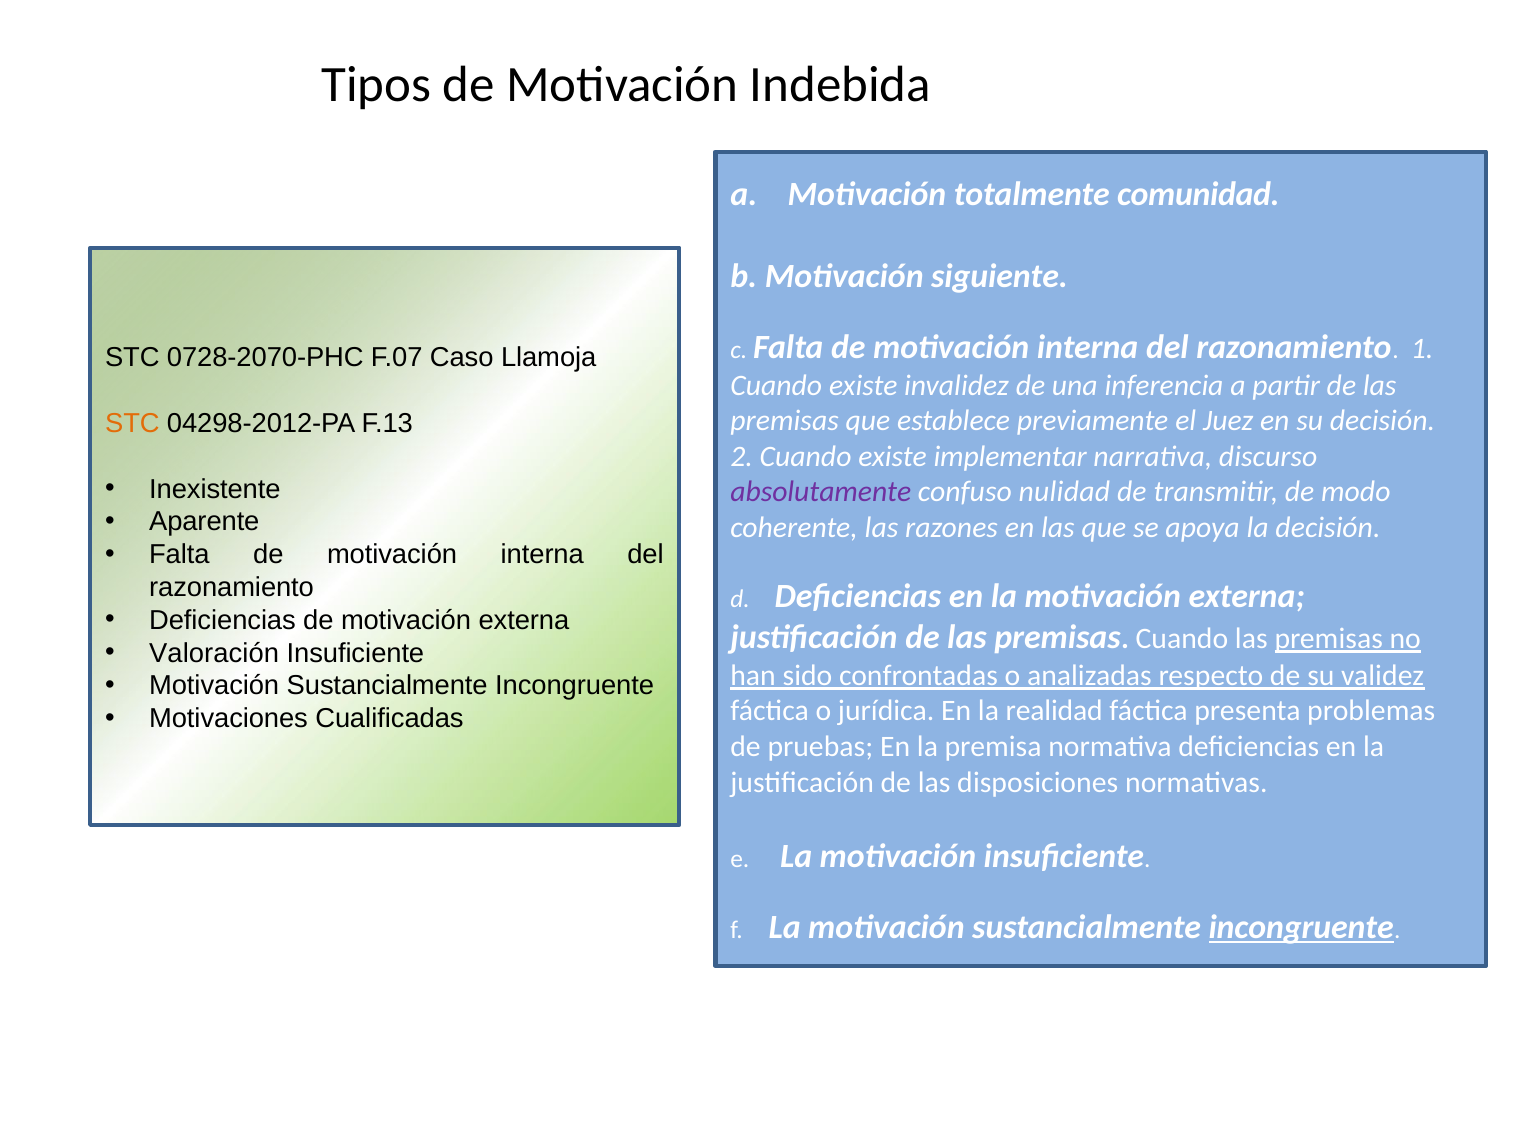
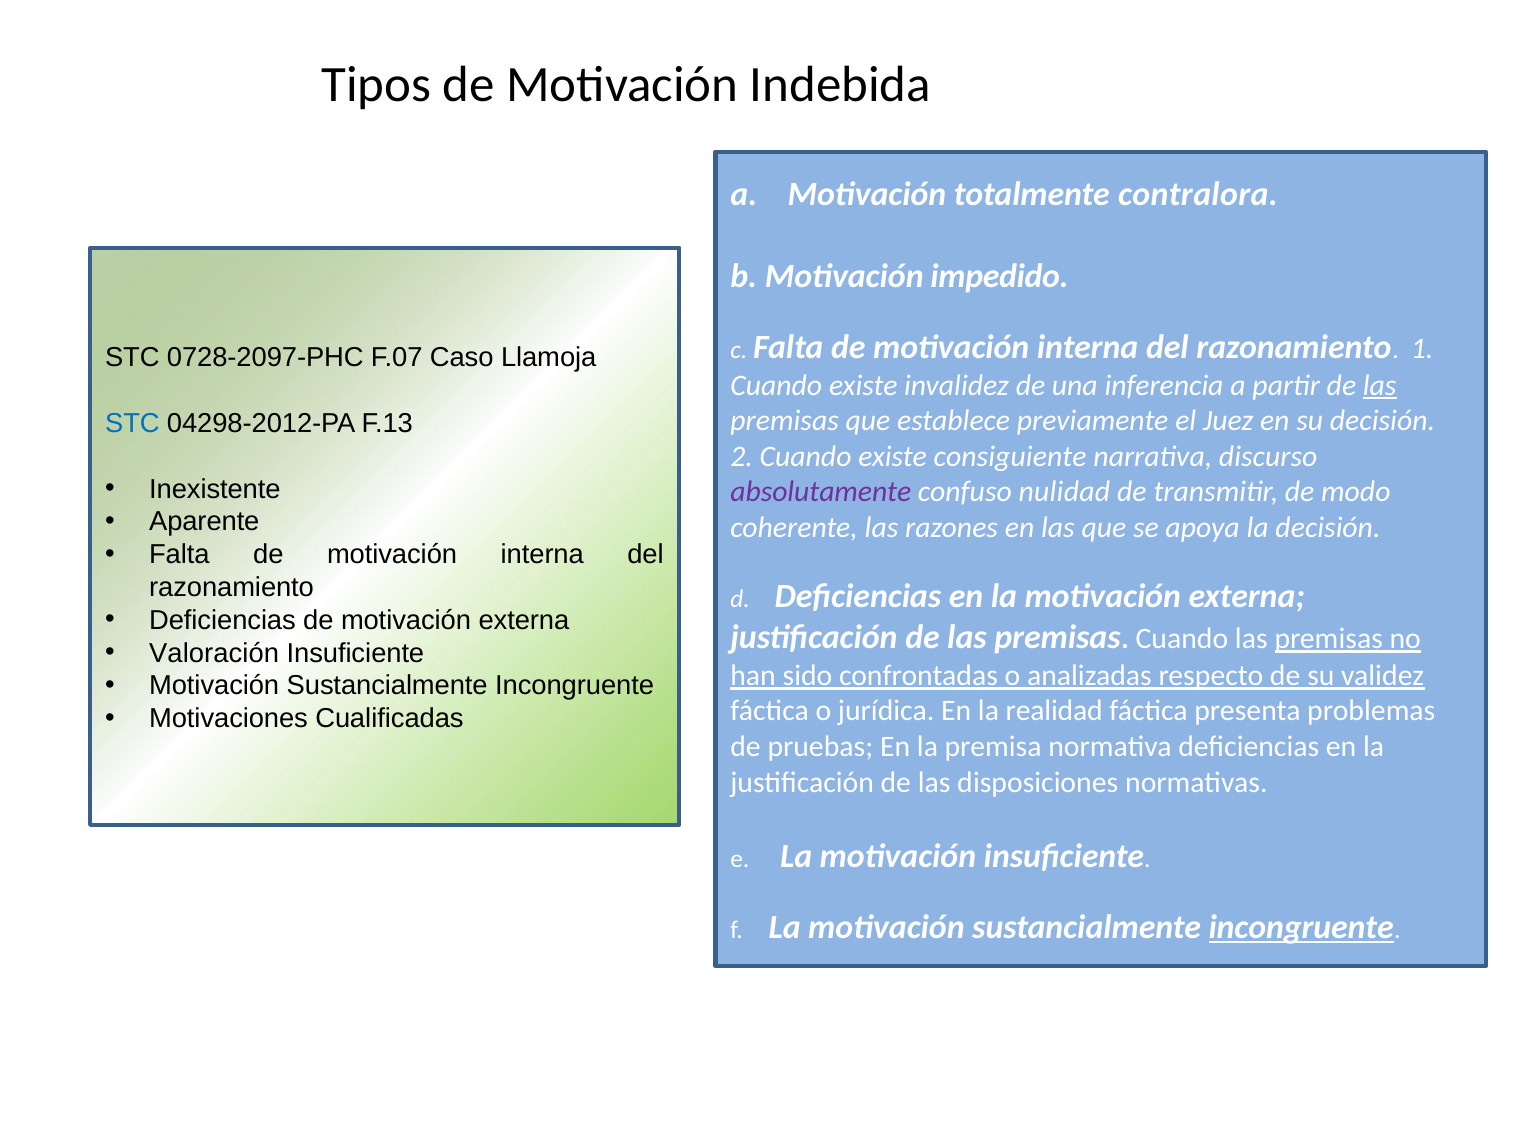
comunidad: comunidad -> contralora (1198, 195)
siguiente: siguiente -> impedido (1000, 276)
0728-2070-PHC: 0728-2070-PHC -> 0728-2097-PHC (265, 358)
las underline: none -> present (1380, 385)
STC colour: orange -> blue (132, 424)
implementar: implementar -> consiguiente (1010, 457)
